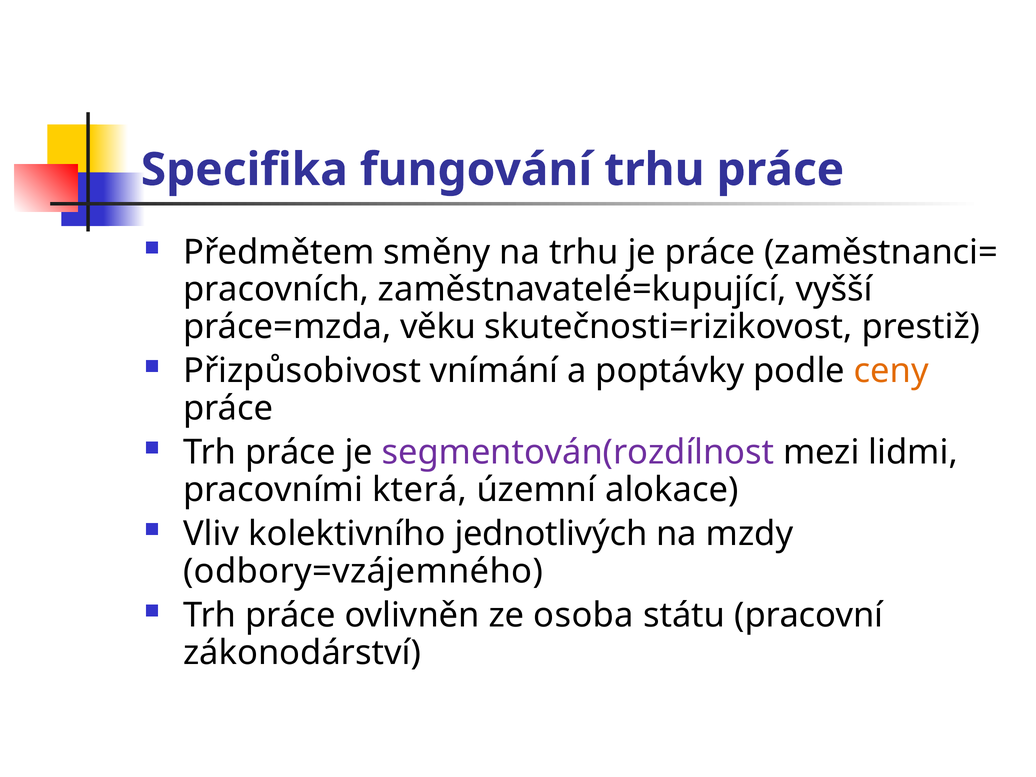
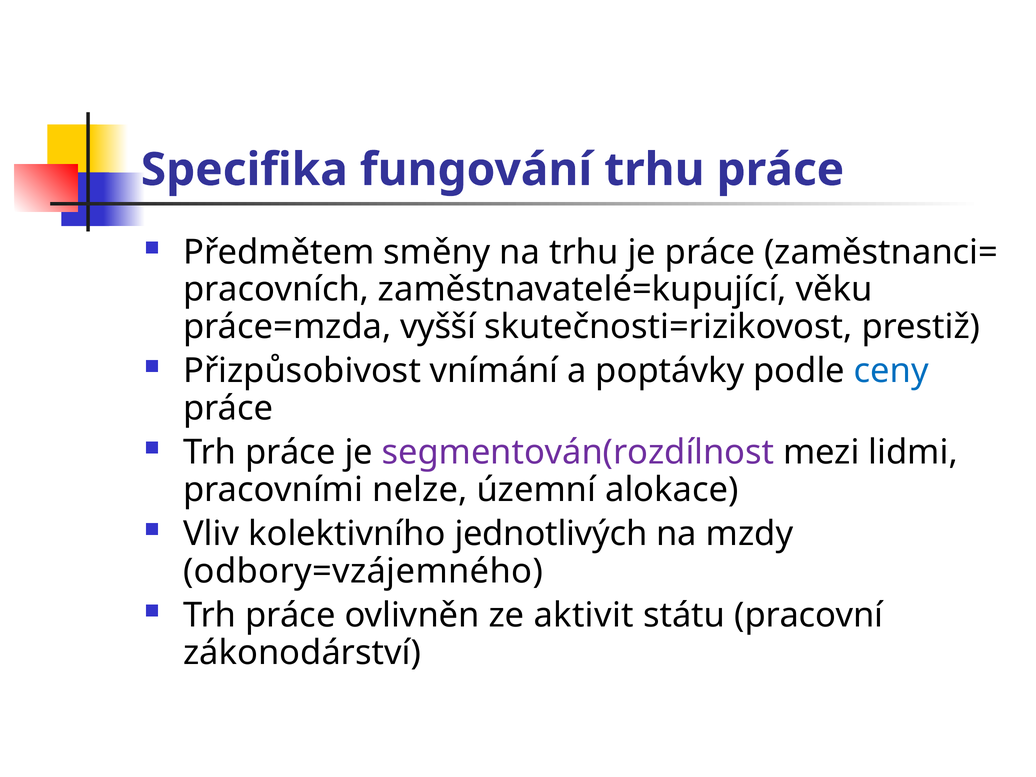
vyšší: vyšší -> věku (834, 290)
věku: věku -> vyšší (438, 327)
ceny colour: orange -> blue (891, 371)
která: která -> nelze (420, 490)
osoba: osoba -> aktivit (584, 615)
